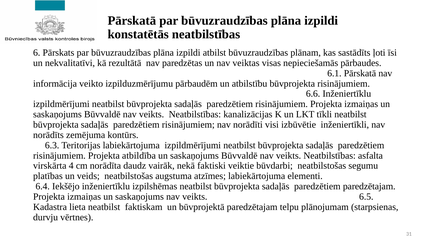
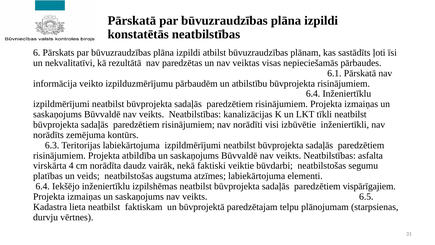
6.6: 6.6 -> 6.4 (313, 94)
paredzētiem paredzētajam: paredzētajam -> vispārīgajiem (369, 186)
